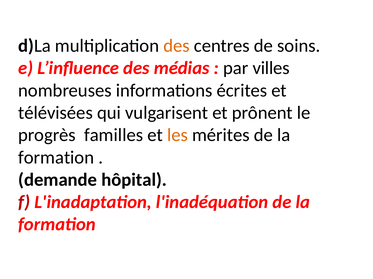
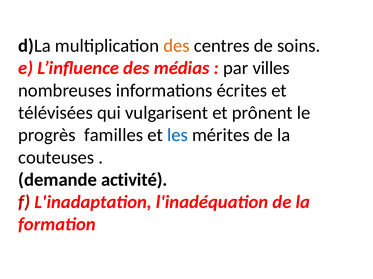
les colour: orange -> blue (177, 135)
formation: formation -> couteuses (56, 158)
hôpital: hôpital -> activité (134, 180)
